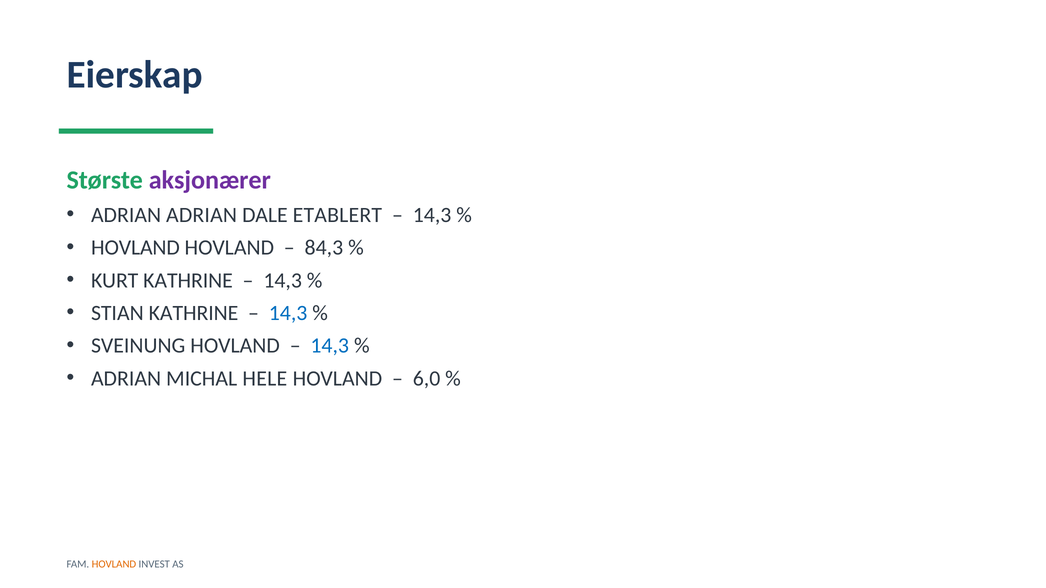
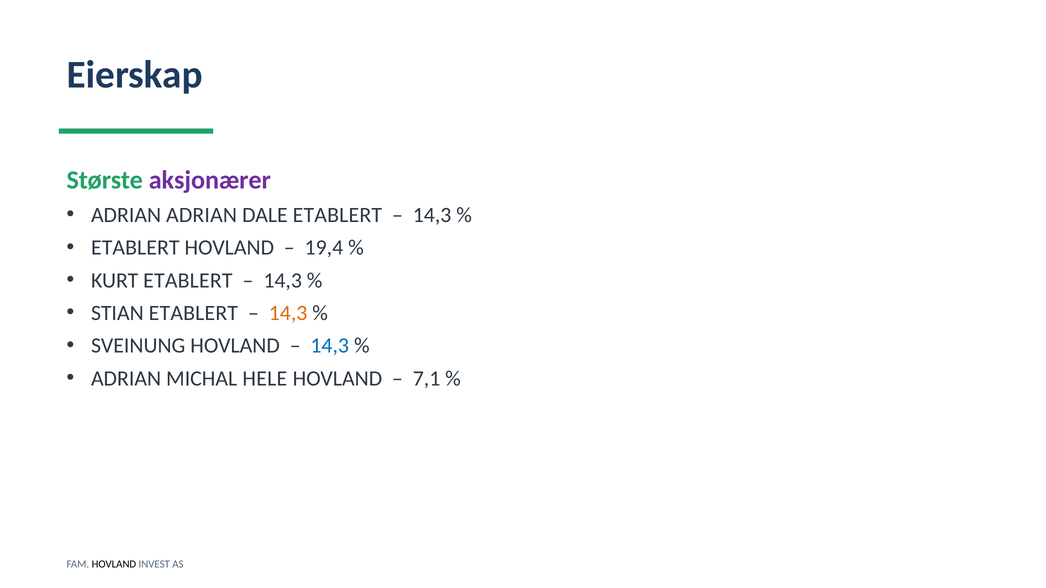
HOVLAND: HOVLAND -> ETABLERT (135, 248)
84,3: 84,3 -> 19,4 (324, 248)
KURT KATHRINE: KATHRINE -> ETABLERT (188, 281)
STIAN KATHRINE: KATHRINE -> ETABLERT (193, 313)
14,3 colour: blue -> orange (288, 313)
6,0: 6,0 -> 7,1 (427, 379)
HOVLAND colour: orange -> black (114, 565)
